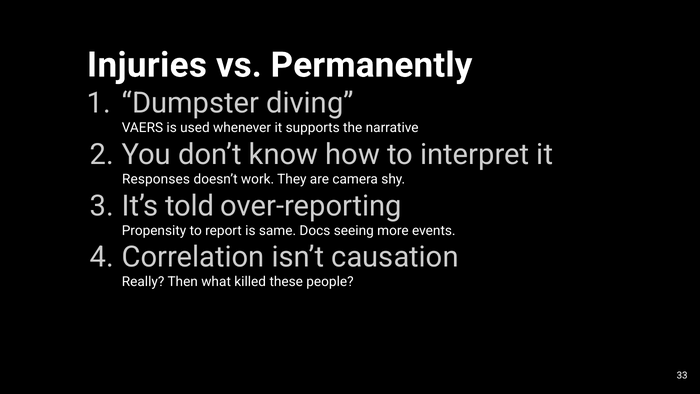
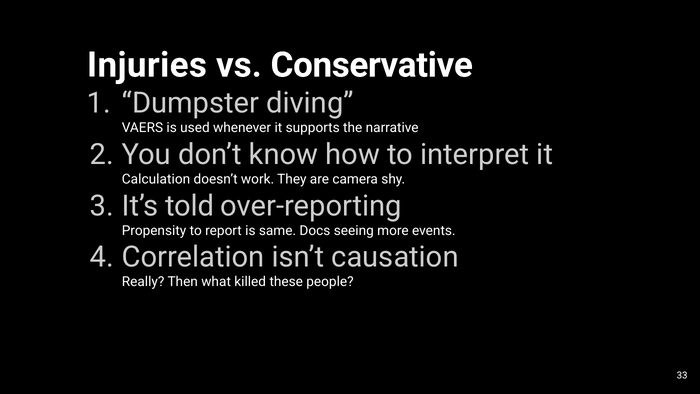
Permanently: Permanently -> Conservative (372, 65)
Responses: Responses -> Calculation (156, 179)
